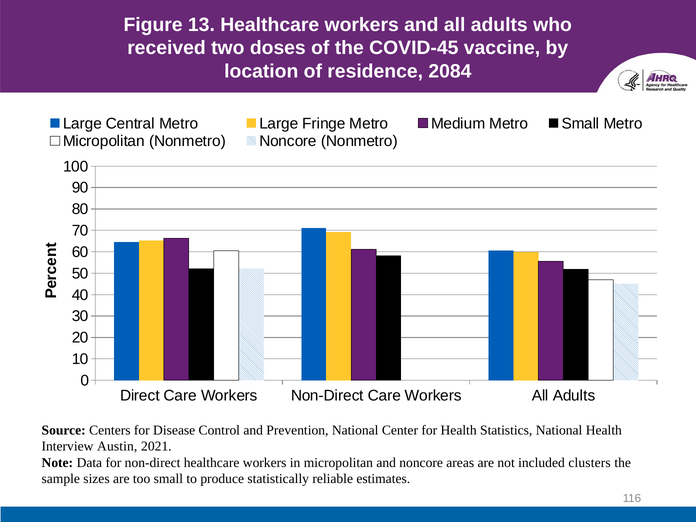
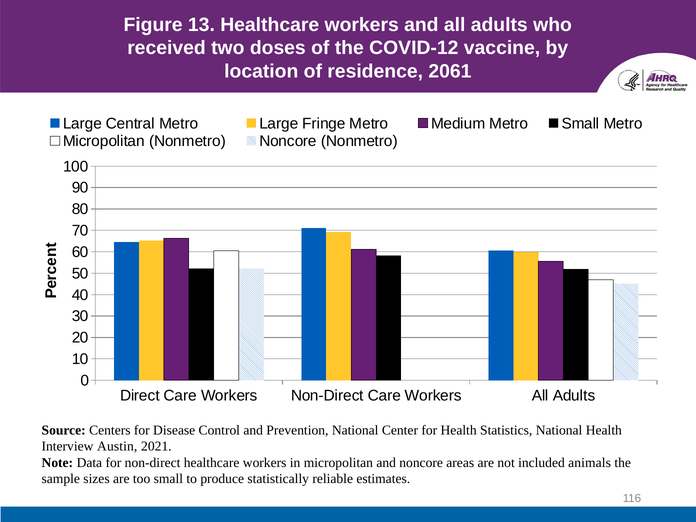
COVID-45: COVID-45 -> COVID-12 (414, 48)
2084: 2084 -> 2061 (450, 71)
clusters: clusters -> animals (590, 463)
